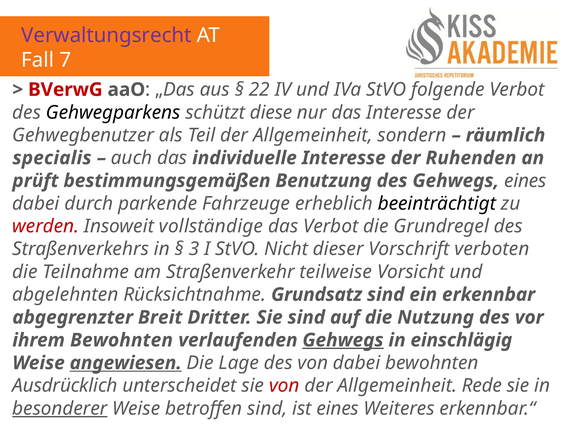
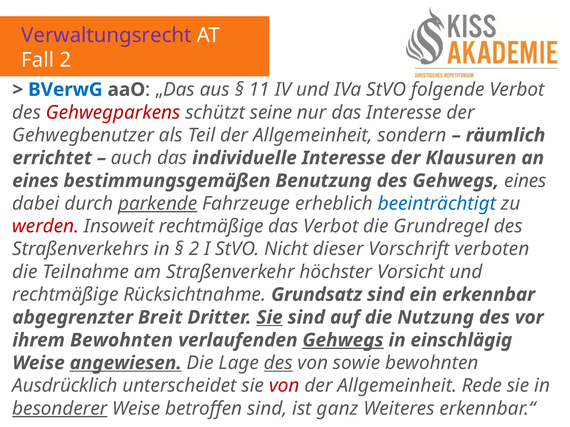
Fall 7: 7 -> 2 (65, 60)
BVerwG colour: red -> blue (65, 90)
22: 22 -> 11 (259, 90)
Gehwegparkens colour: black -> red (113, 113)
diese: diese -> seine (271, 113)
specialis: specialis -> errichtet (52, 158)
Ruhenden: Ruhenden -> Klausuren (471, 158)
prüft: prüft -> eines (36, 181)
parkende underline: none -> present (158, 204)
beeinträchtigt colour: black -> blue (437, 204)
Insoweit vollständige: vollständige -> rechtmäßige (211, 227)
3: 3 -> 2 (194, 249)
teilweise: teilweise -> höchster (336, 272)
abgelehnten: abgelehnten -> rechtmäßige (65, 295)
Sie underline: none -> present (270, 318)
des underline: none -> present (278, 363)
von dabei: dabei -> sowie (357, 363)
ist eines: eines -> ganz (337, 409)
